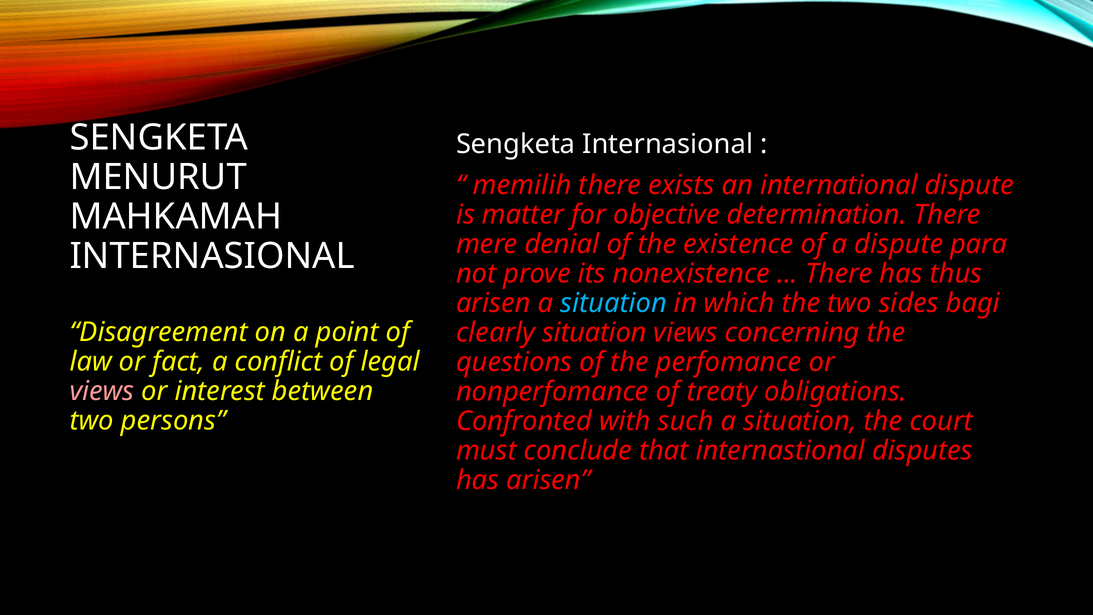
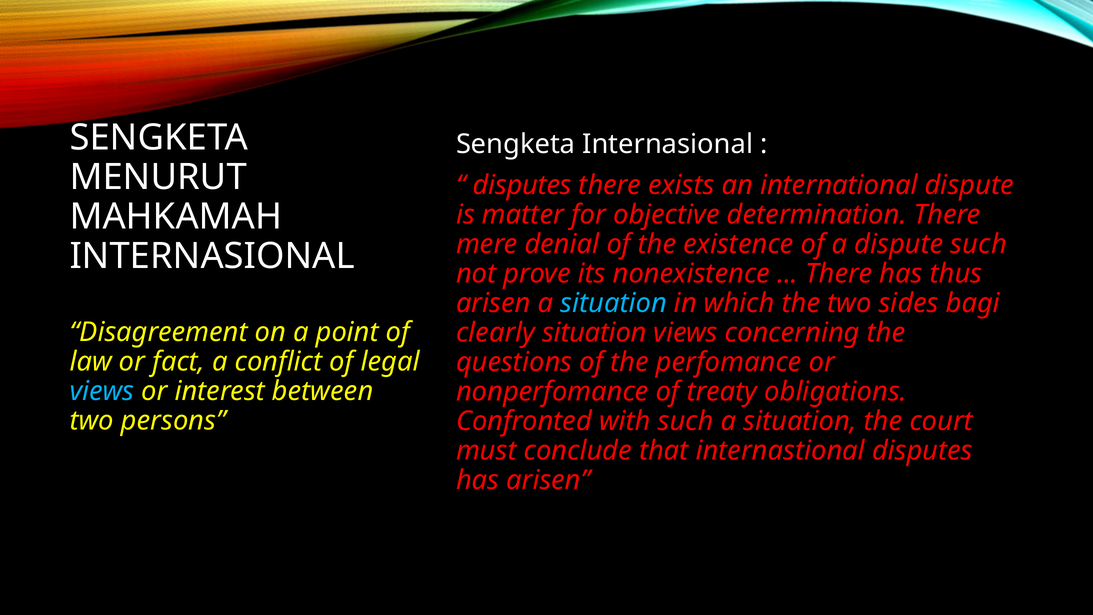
memilih: memilih -> disputes (522, 185)
dispute para: para -> such (979, 244)
views colour: pink -> light blue (102, 391)
